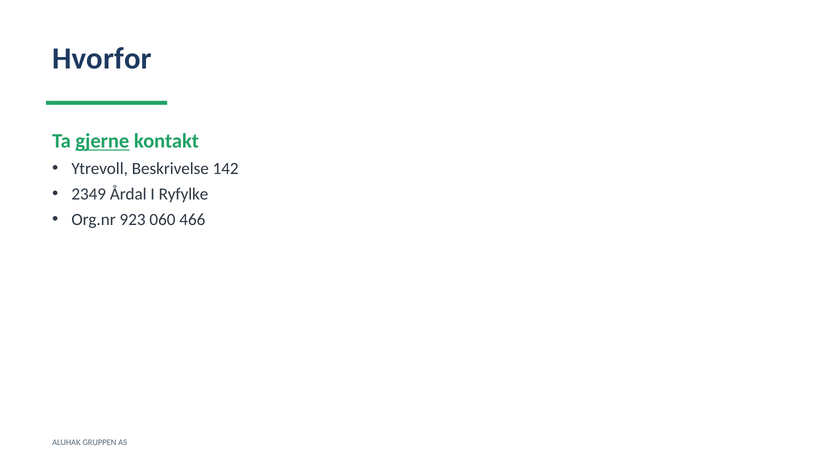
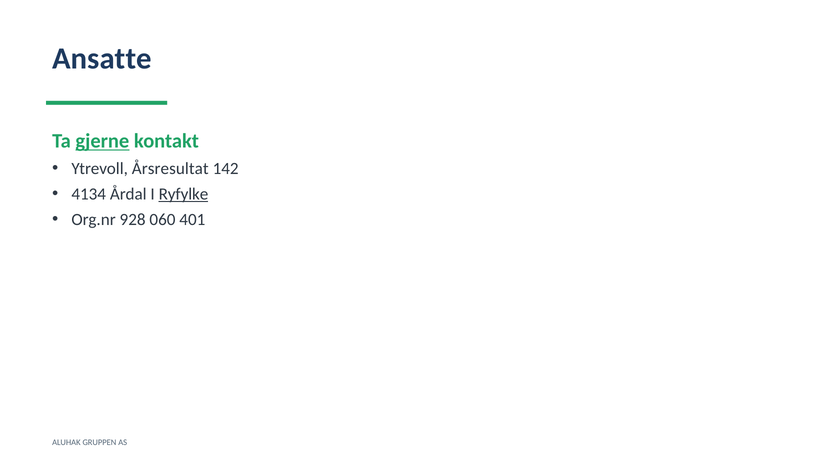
Hvorfor: Hvorfor -> Ansatte (102, 59)
Beskrivelse: Beskrivelse -> Årsresultat (170, 169)
2349: 2349 -> 4134 (89, 194)
Ryfylke underline: none -> present (183, 194)
923: 923 -> 928 (133, 220)
466: 466 -> 401 (192, 220)
